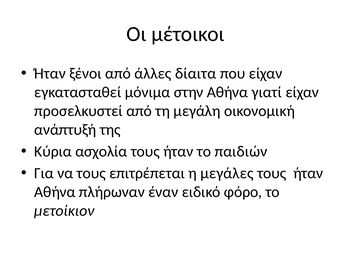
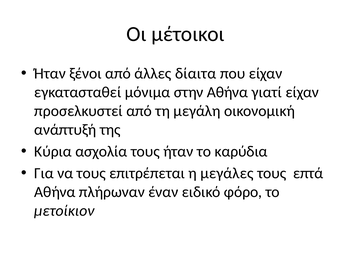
παιδιών: παιδιών -> καρύδια (241, 152)
ήταν: ήταν -> επτά (308, 174)
